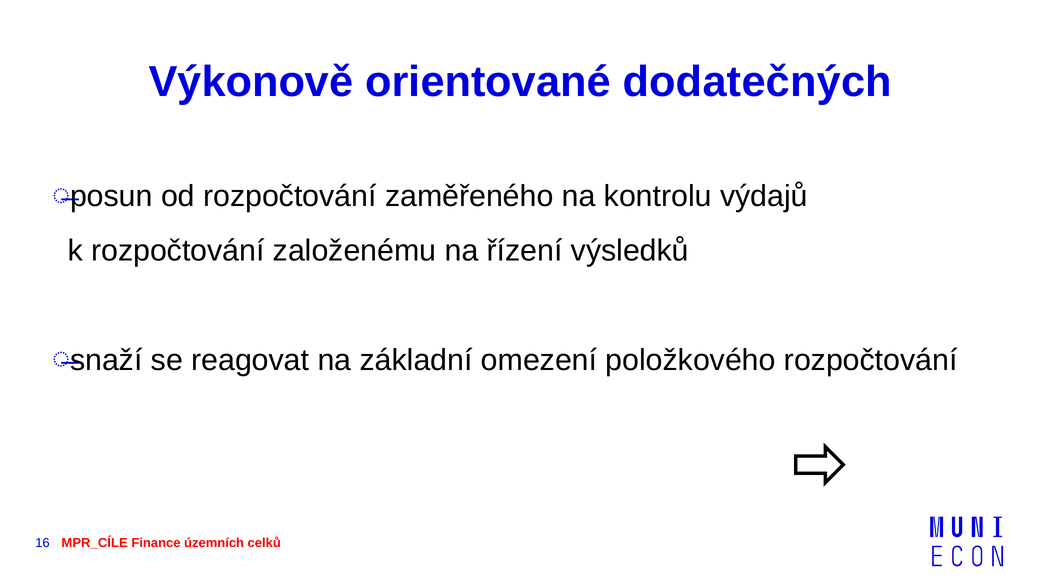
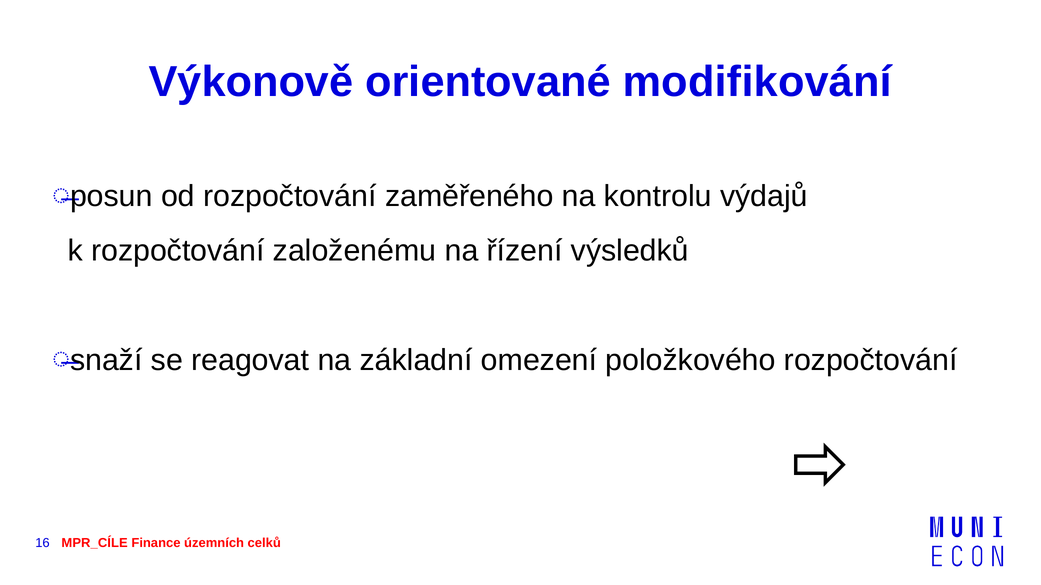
dodatečných: dodatečných -> modifikování (757, 82)
